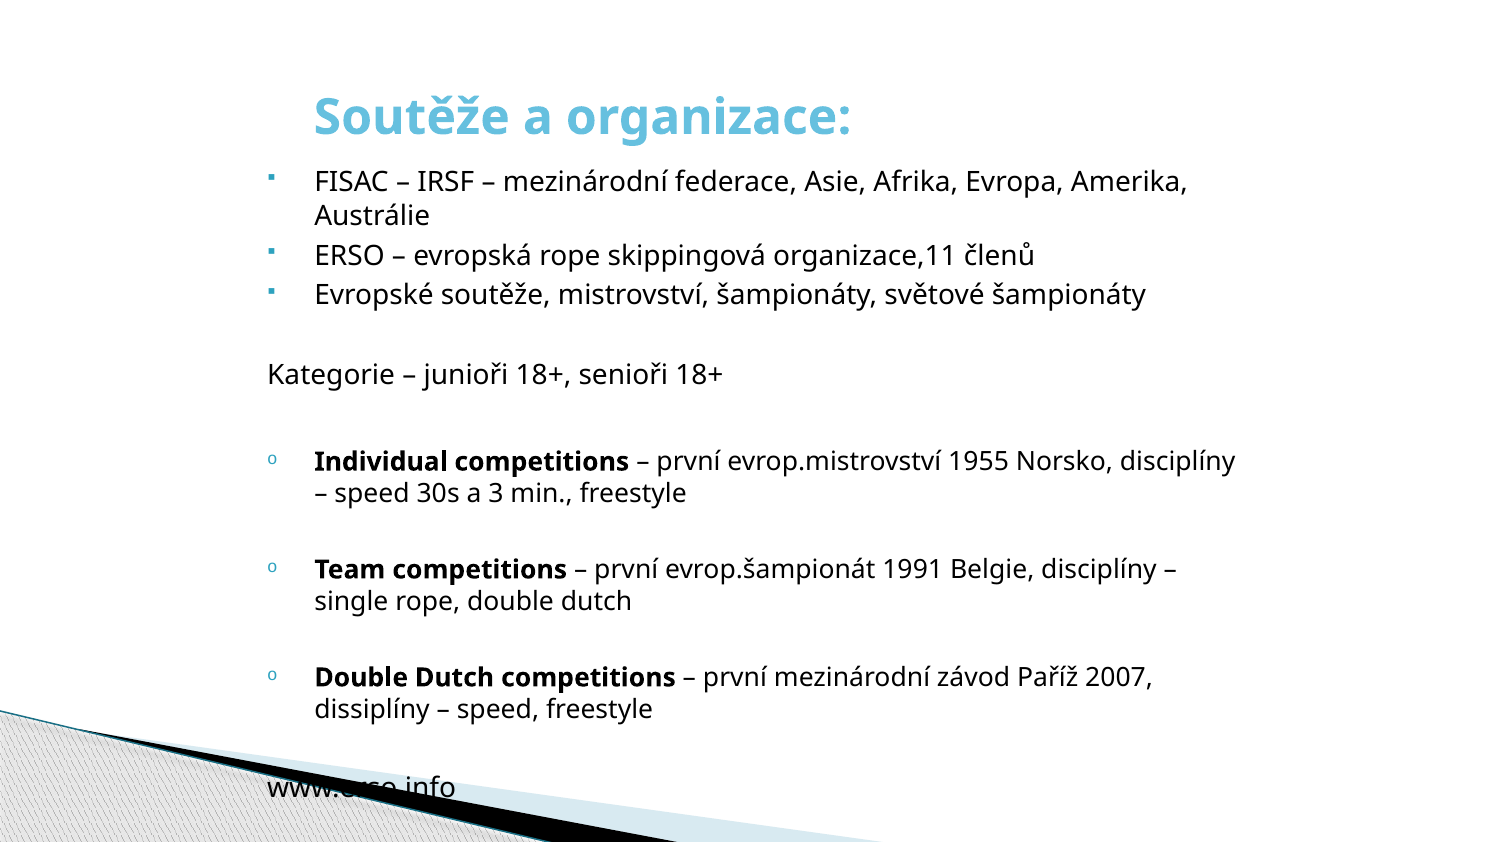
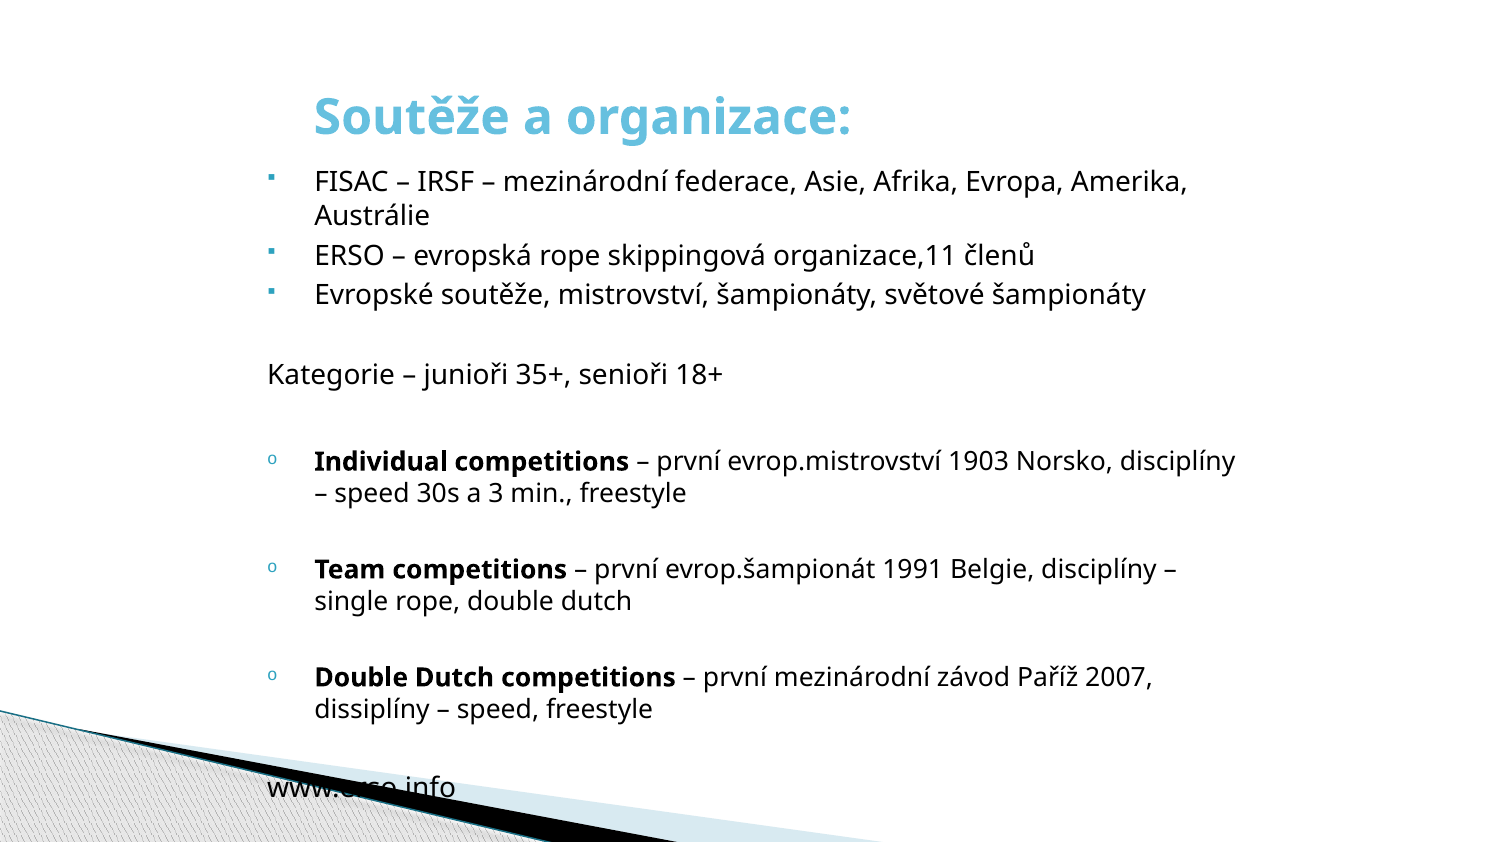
junioři 18+: 18+ -> 35+ (544, 375)
1955: 1955 -> 1903 (979, 462)
